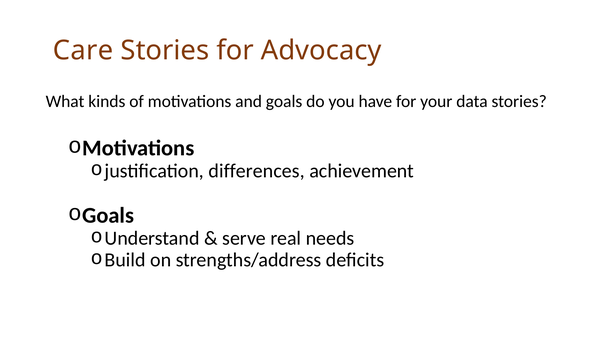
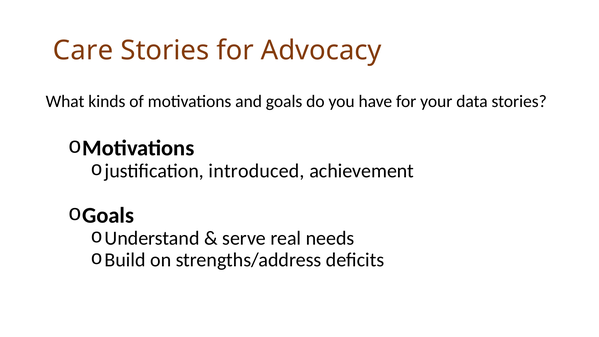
differences: differences -> introduced (257, 171)
